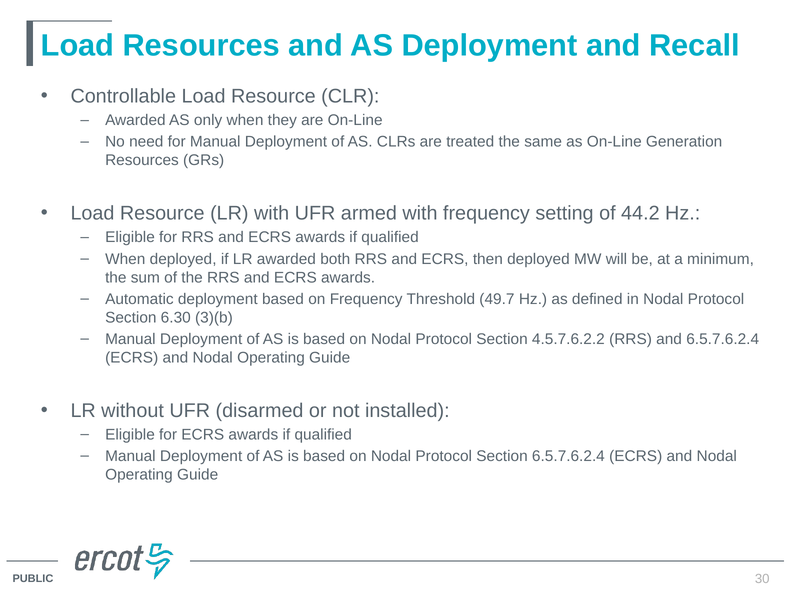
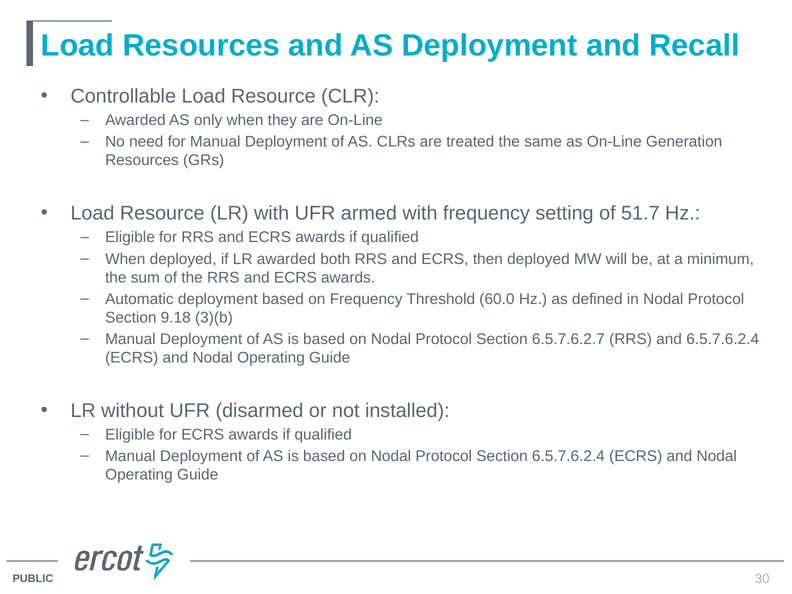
44.2: 44.2 -> 51.7 (640, 213)
49.7: 49.7 -> 60.0 (497, 299)
6.30: 6.30 -> 9.18 (176, 317)
4.5.7.6.2.2: 4.5.7.6.2.2 -> 6.5.7.6.2.7 (568, 339)
